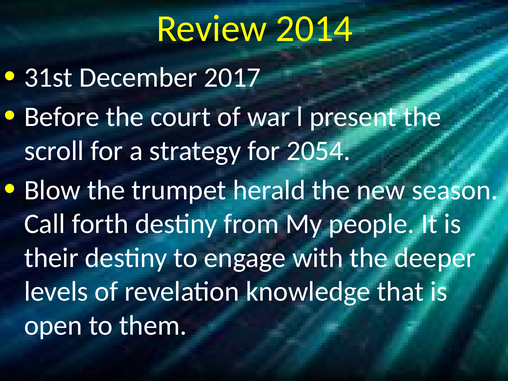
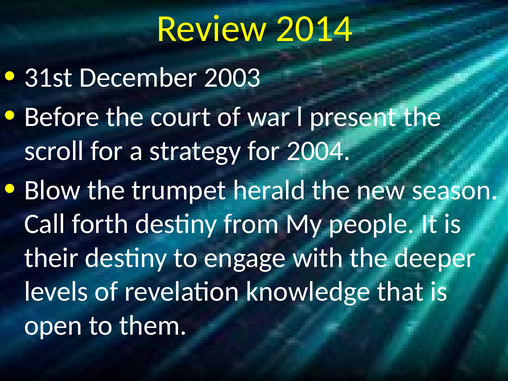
2017: 2017 -> 2003 (232, 77)
2054: 2054 -> 2004 (319, 151)
